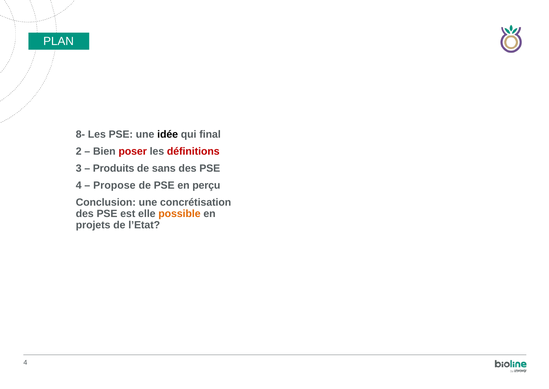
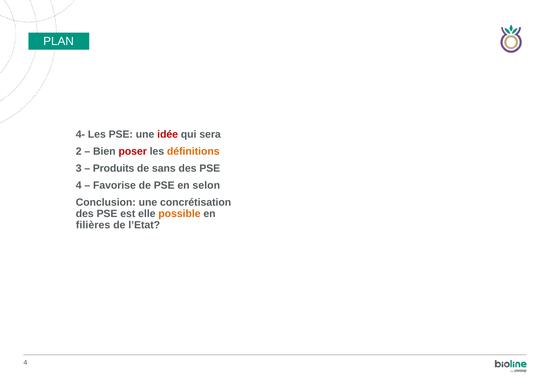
8-: 8- -> 4- (80, 134)
idée colour: black -> red (168, 134)
final: final -> sera (210, 134)
définitions colour: red -> orange (193, 151)
Propose: Propose -> Favorise (114, 185)
perçu: perçu -> selon (206, 185)
projets: projets -> filières (93, 225)
